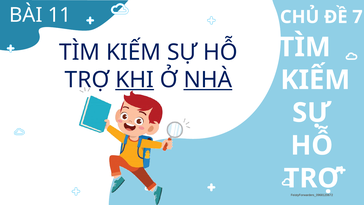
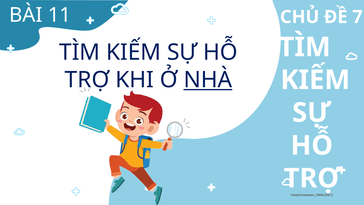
KHI underline: present -> none (135, 80)
